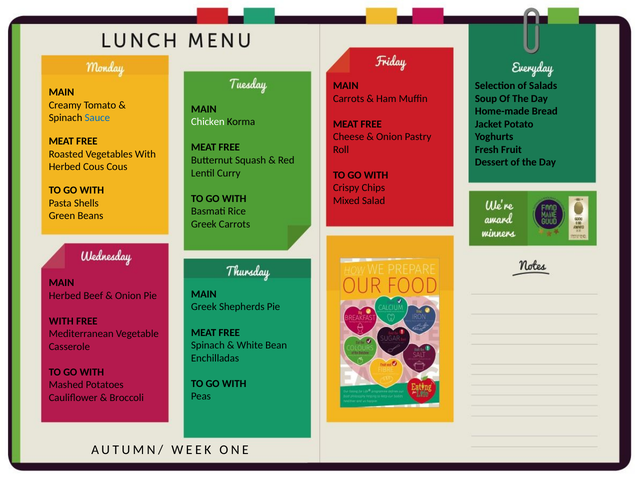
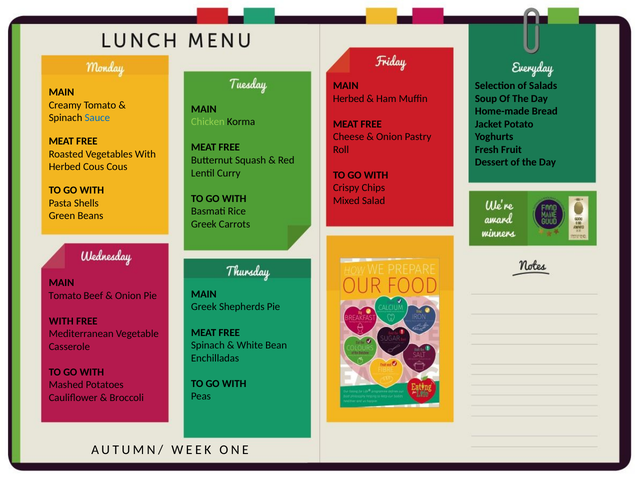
Carrots: Carrots -> Herbed (349, 98)
Chicken colour: white -> light green (208, 122)
Herbed: Herbed -> Tomato (65, 295)
